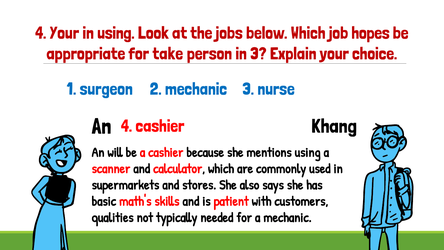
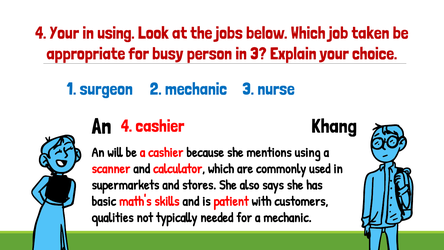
hopes: hopes -> taken (370, 33)
take: take -> busy (168, 54)
